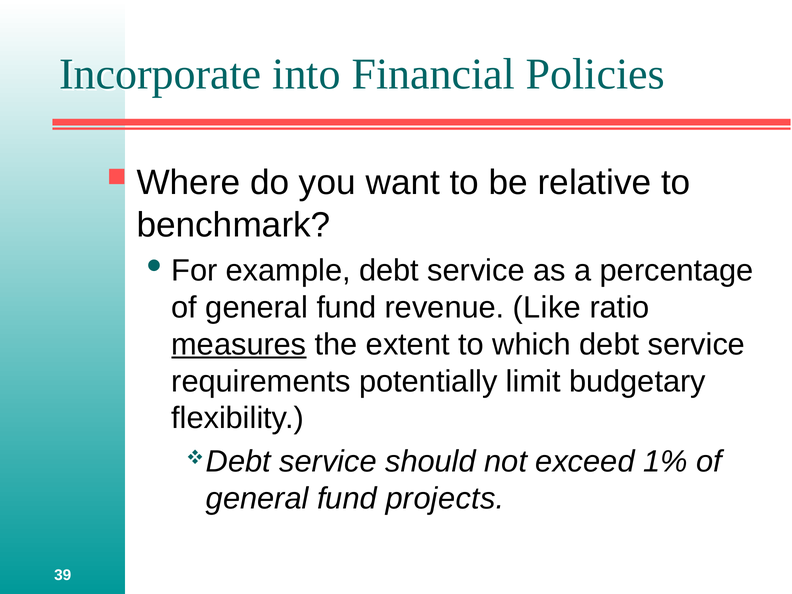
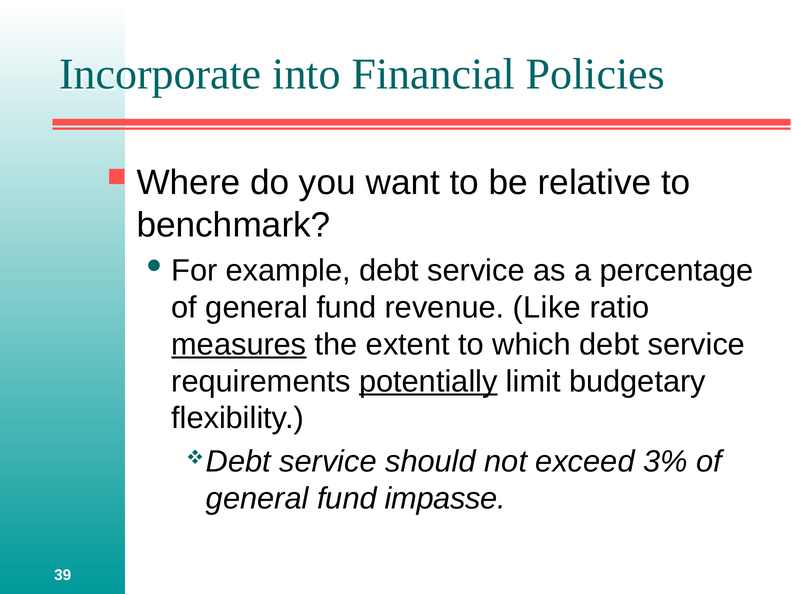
potentially underline: none -> present (428, 381)
1%: 1% -> 3% (665, 461)
projects: projects -> impasse (445, 498)
